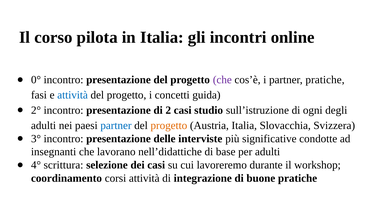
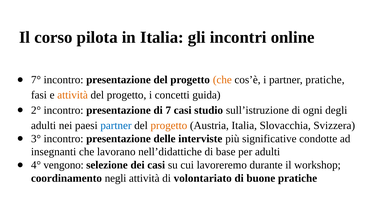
0°: 0° -> 7° (36, 80)
che colour: purple -> orange (222, 80)
attività colour: blue -> orange (73, 95)
2: 2 -> 7 (168, 110)
scrittura: scrittura -> vengono (64, 165)
corsi: corsi -> negli (116, 178)
integrazione: integrazione -> volontariato (203, 178)
